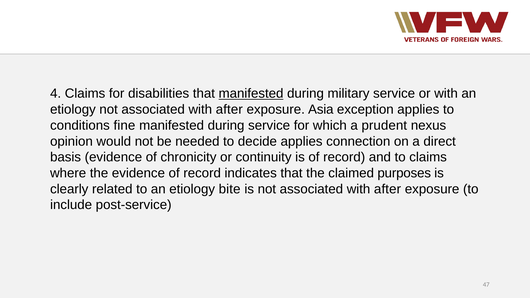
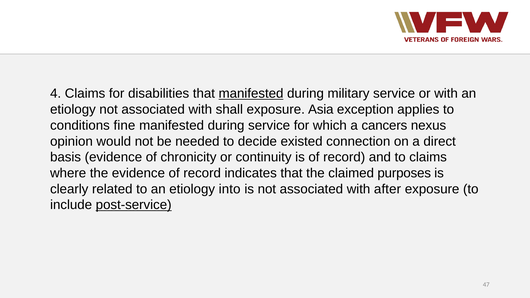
after: after -> shall (229, 110)
prudent: prudent -> cancers (384, 125)
decide applies: applies -> existed (302, 141)
bite: bite -> into (230, 189)
post-service underline: none -> present (134, 205)
